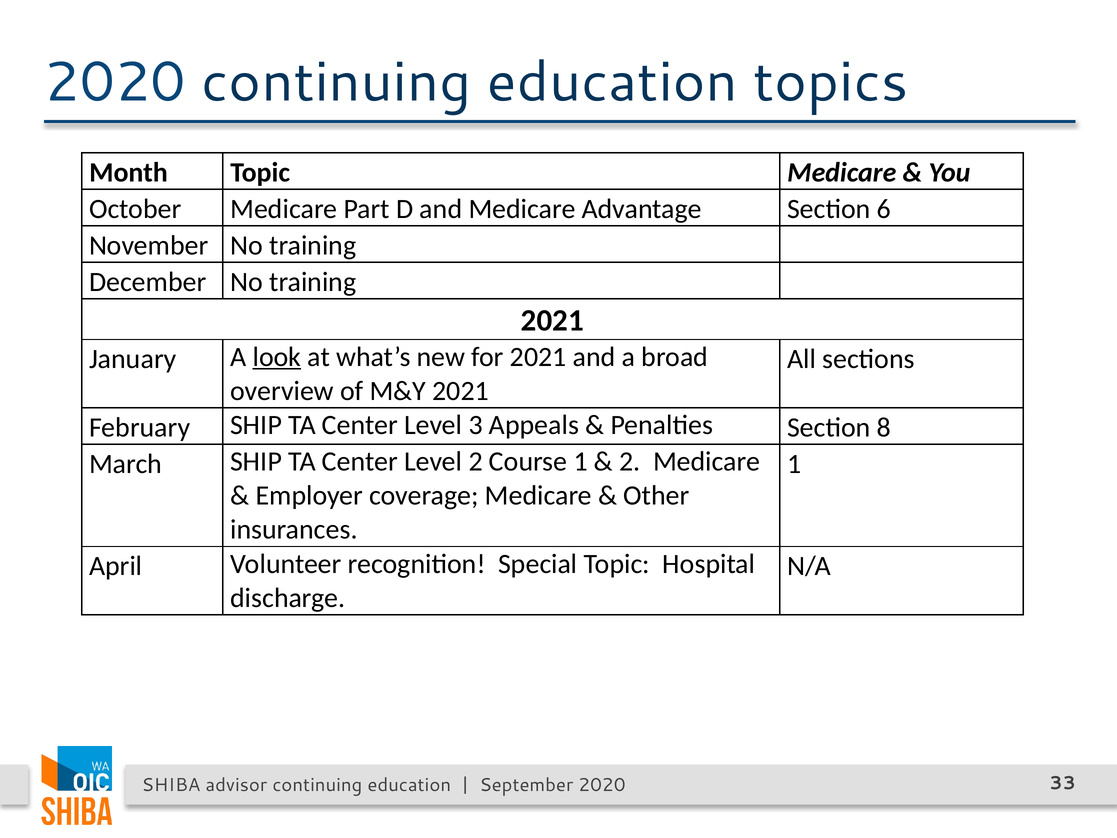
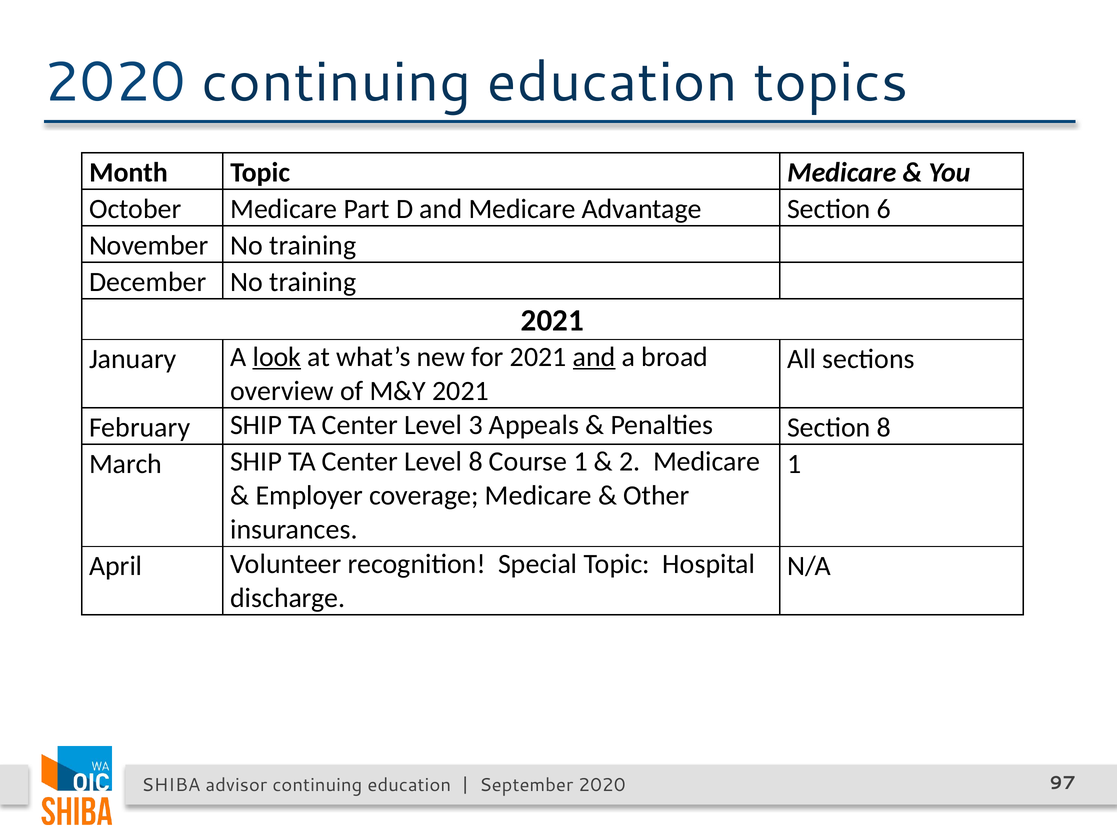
and underline: none -> present (594, 357)
Level 2: 2 -> 8 (476, 461)
33: 33 -> 97 (1063, 783)
